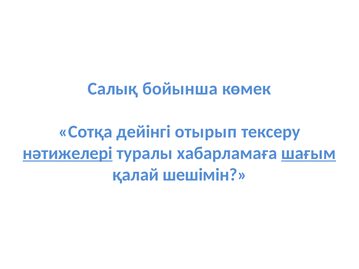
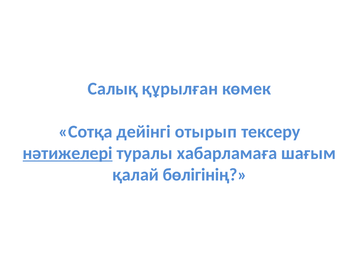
бойынша: бойынша -> құрылған (180, 89)
шағым underline: present -> none (309, 153)
шешімін: шешімін -> бөлігінің (205, 175)
